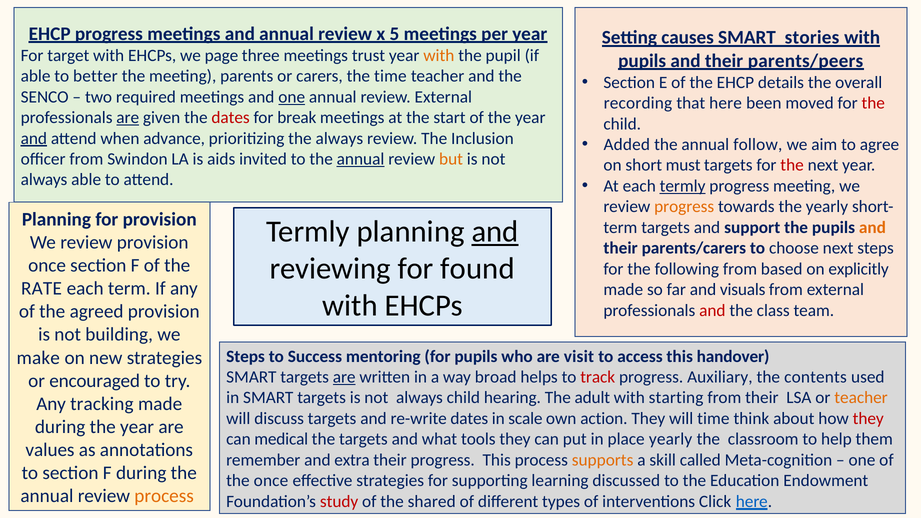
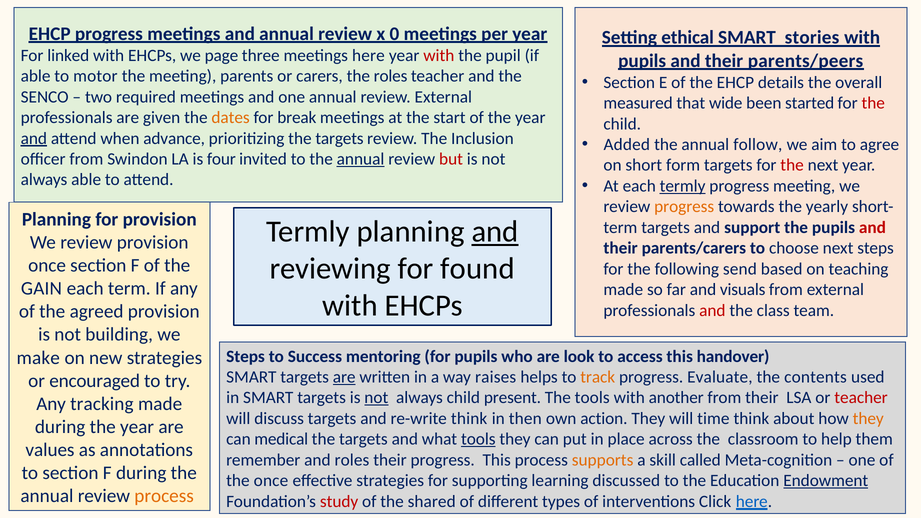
5: 5 -> 0 (394, 34)
causes: causes -> ethical (688, 38)
target: target -> linked (68, 55)
meetings trust: trust -> here (368, 55)
with colour: orange -> red (439, 55)
better: better -> motor (95, 76)
the time: time -> roles (391, 76)
one underline: present -> none (292, 97)
recording: recording -> measured (638, 103)
that here: here -> wide (726, 103)
moved: moved -> started (810, 103)
are underline: present -> none (128, 118)
dates colour: red -> orange (231, 118)
prioritizing the always: always -> targets (340, 138)
aids: aids -> four (221, 159)
but colour: orange -> red (451, 159)
must: must -> form (683, 165)
and colour: orange -> red (872, 227)
following from: from -> send (740, 269)
explicitly: explicitly -> teaching (859, 269)
RATE: RATE -> GAIN (41, 289)
visit: visit -> look (579, 356)
broad: broad -> raises (496, 377)
track colour: red -> orange (598, 377)
Auxiliary: Auxiliary -> Evaluate (720, 377)
not underline: none -> present (376, 398)
hearing: hearing -> present (512, 398)
The adult: adult -> tools (592, 398)
starting: starting -> another (676, 398)
teacher colour: orange -> red (861, 398)
re-write dates: dates -> think (469, 419)
scale: scale -> then (525, 419)
they colour: red -> orange (868, 419)
tools underline: none -> present (478, 439)
place yearly: yearly -> across (671, 439)
and extra: extra -> roles (352, 460)
Endowment underline: none -> present (826, 481)
